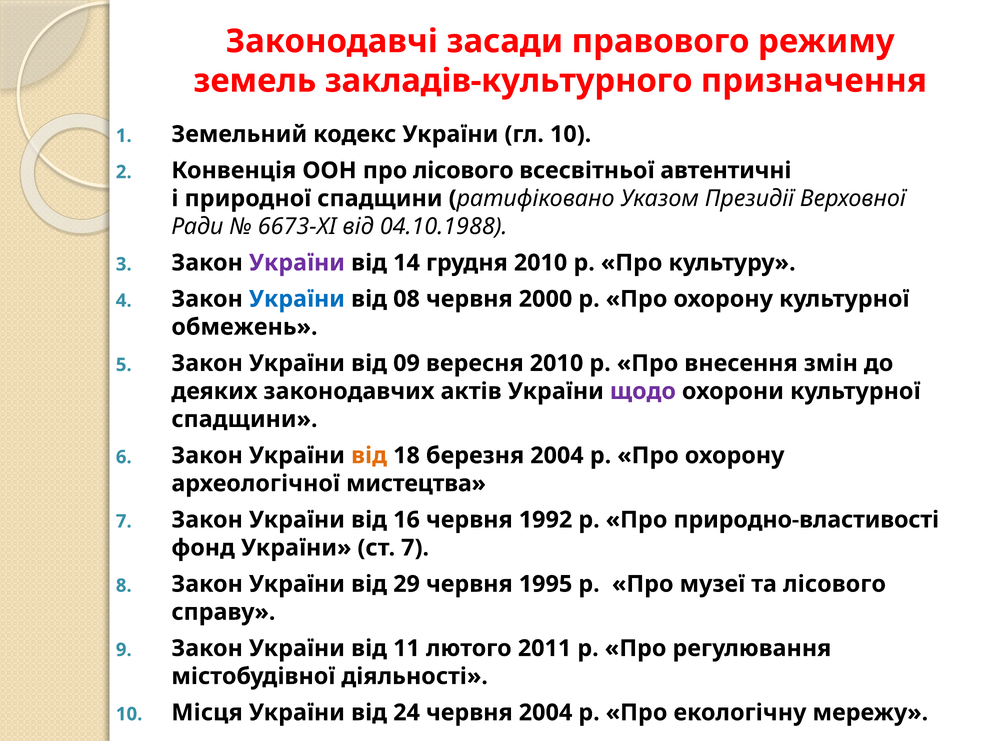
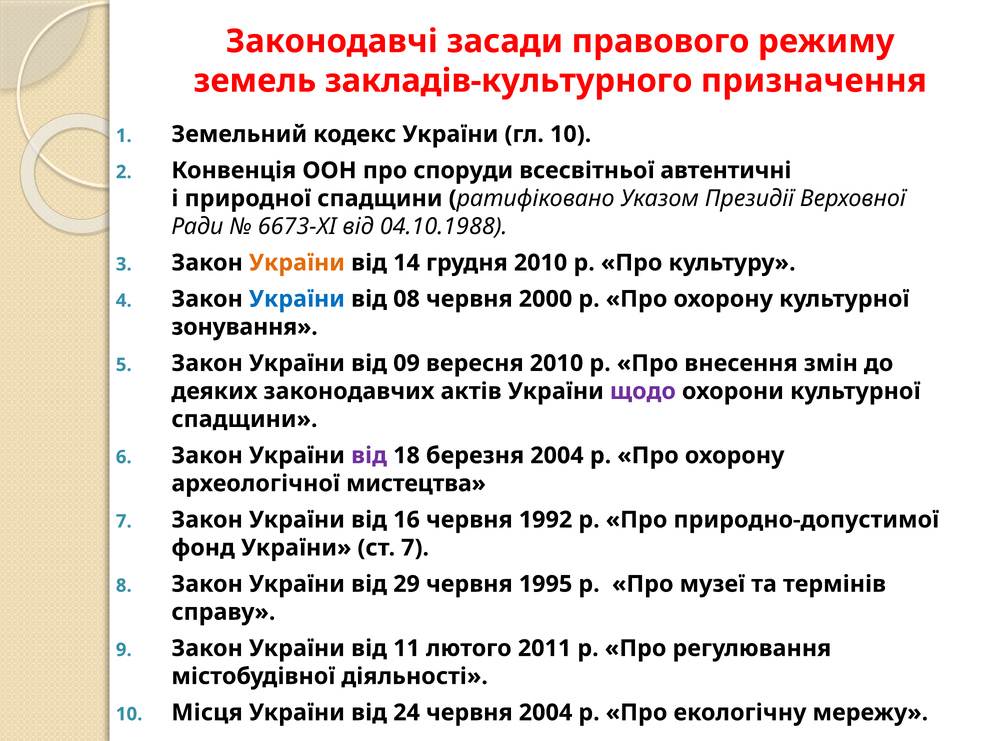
про лісового: лісового -> споруди (463, 170)
України colour: purple -> orange (297, 263)
обмежень: обмежень -> зонування (245, 327)
від colour: orange -> purple (369, 456)
природно-властивості: природно-властивості -> природно-допустимої (806, 520)
та лісового: лісового -> термінів (835, 584)
